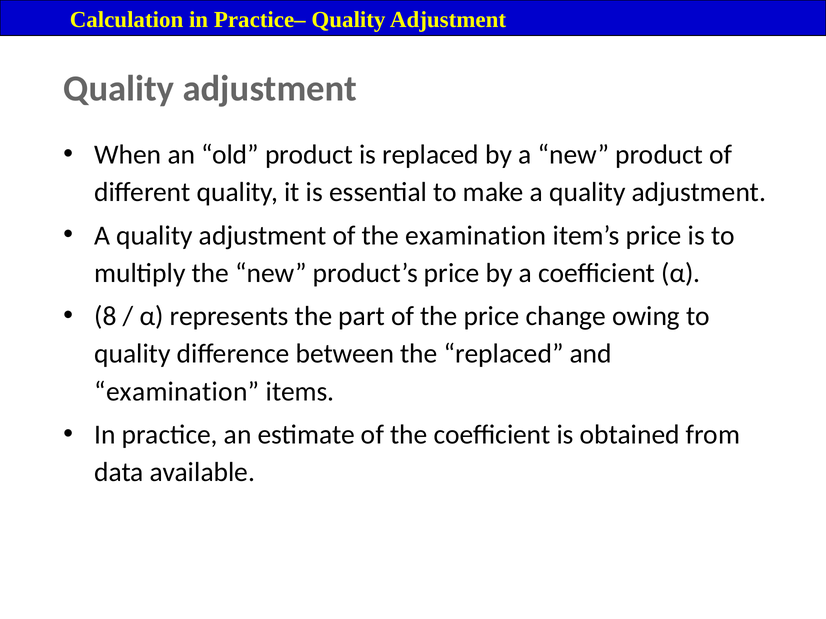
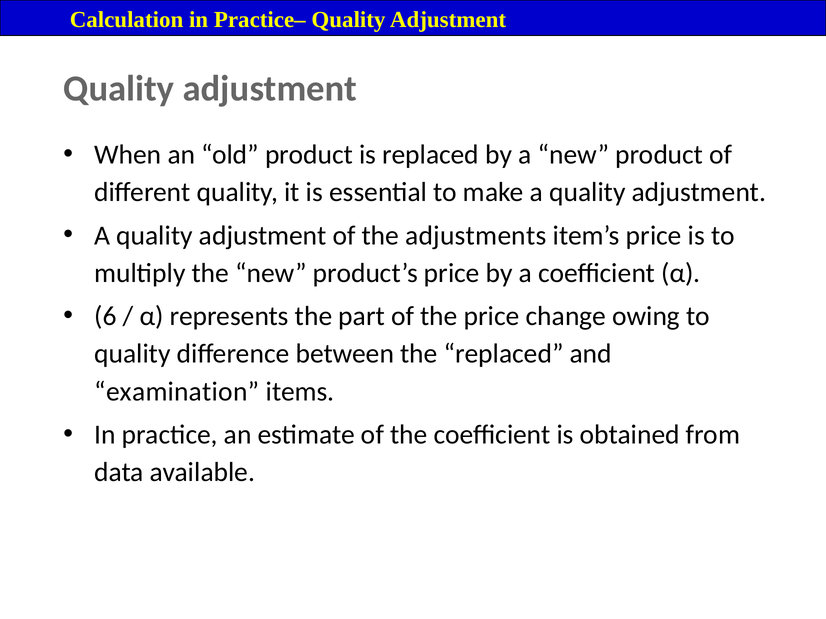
the examination: examination -> adjustments (476, 236)
8: 8 -> 6 (105, 316)
